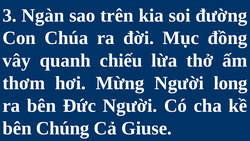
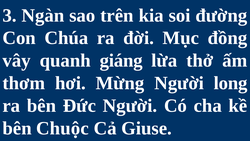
chiếu: chiếu -> giáng (121, 60)
Chúng: Chúng -> Chuộc (62, 128)
